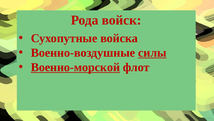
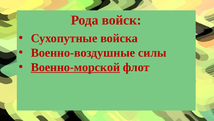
силы underline: present -> none (152, 53)
